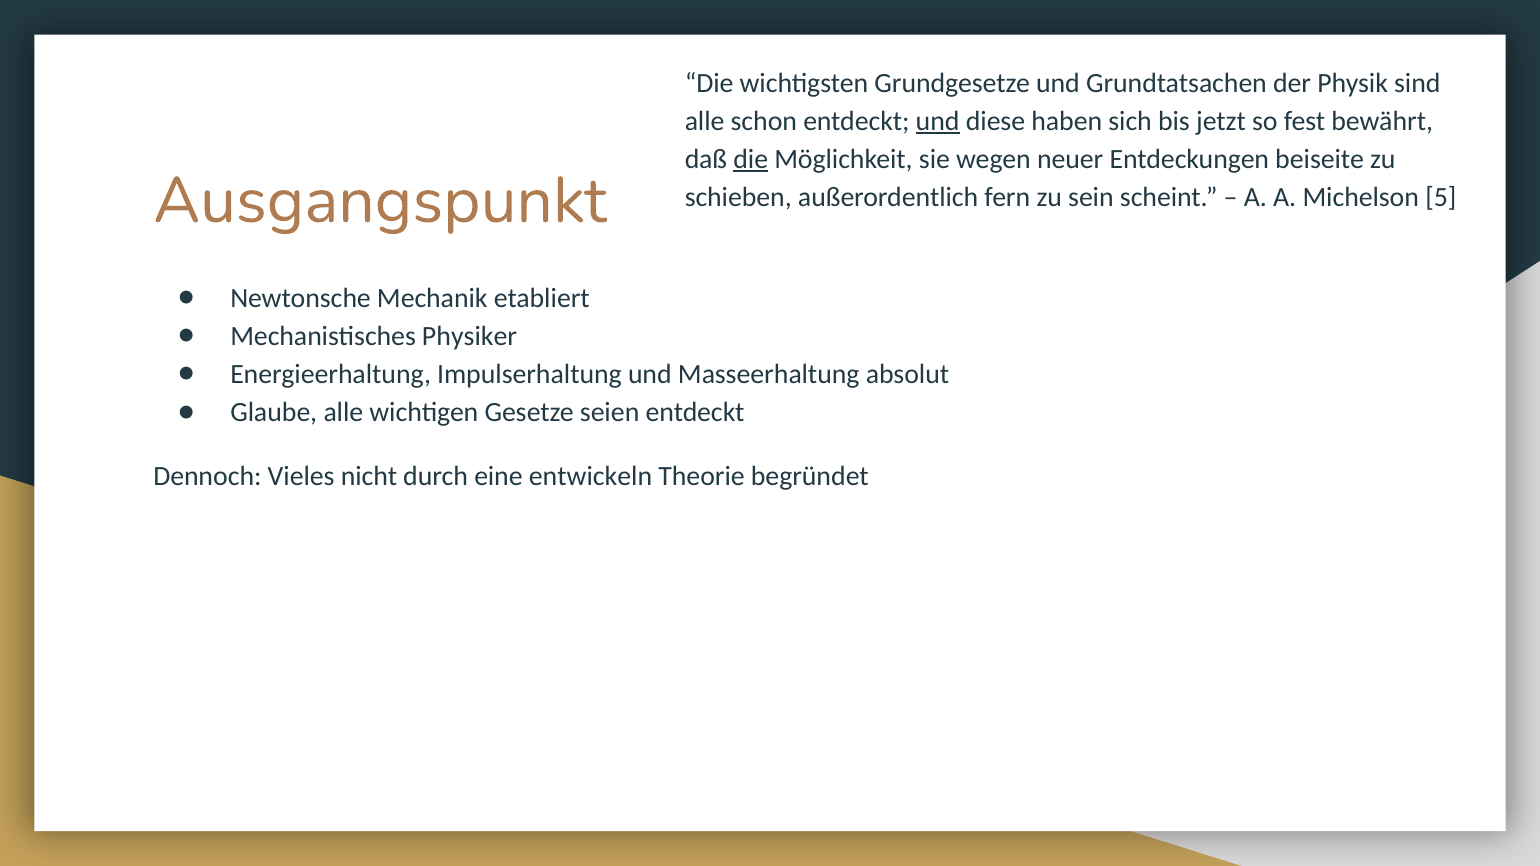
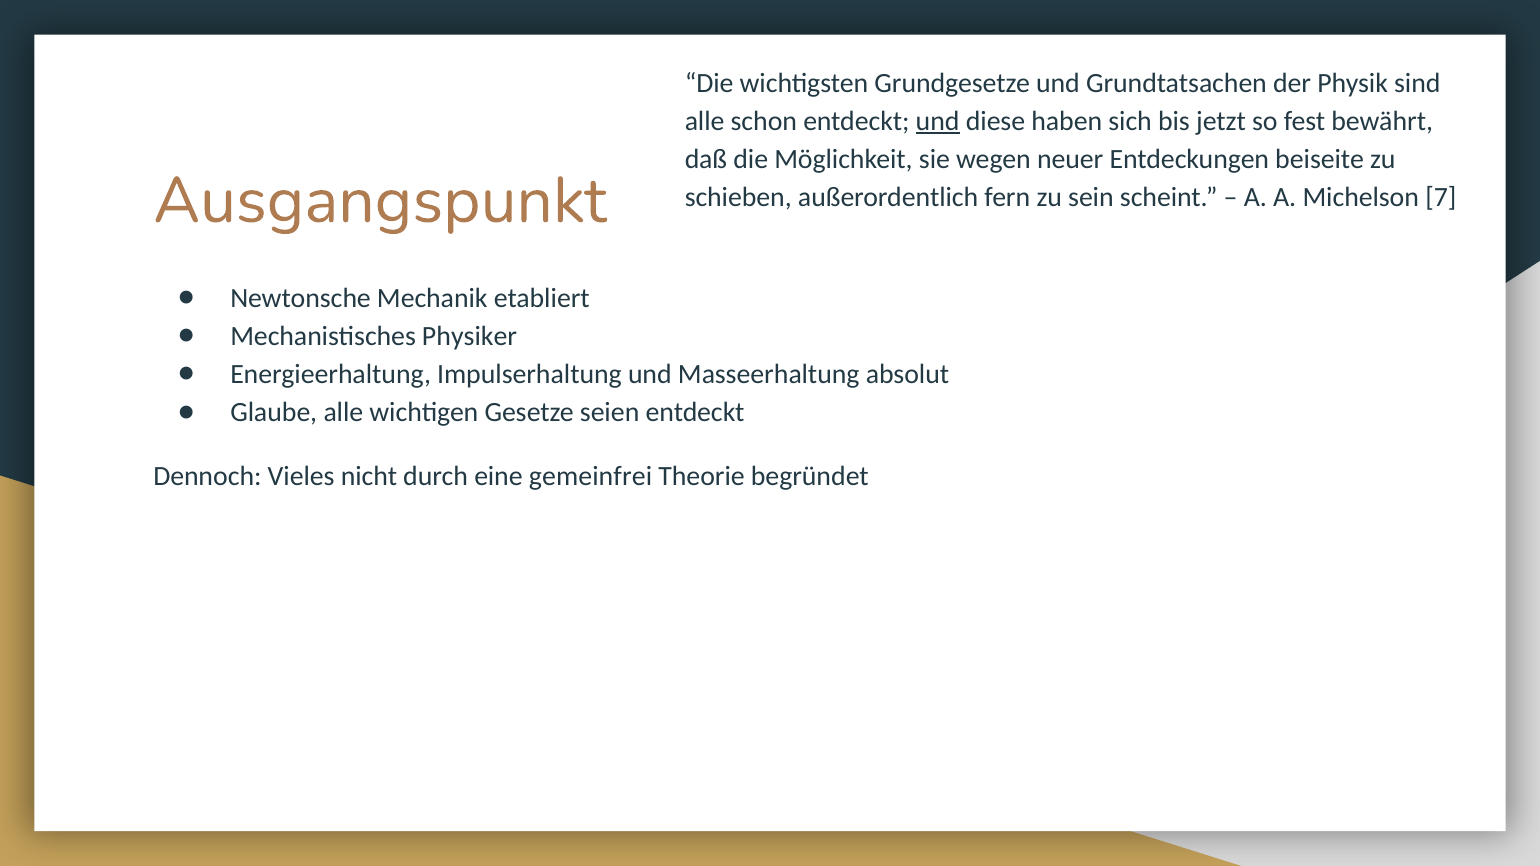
die underline: present -> none (751, 159)
5: 5 -> 7 (1441, 197)
entwickeln: entwickeln -> gemeinfrei (591, 477)
